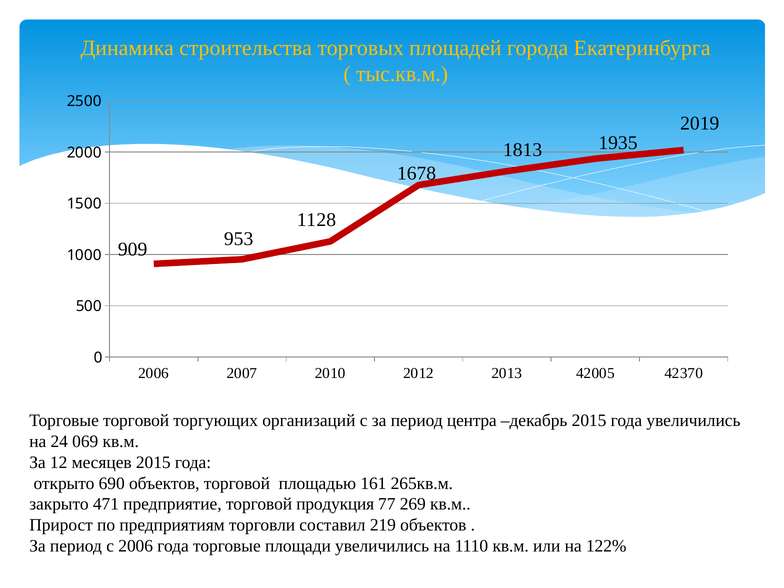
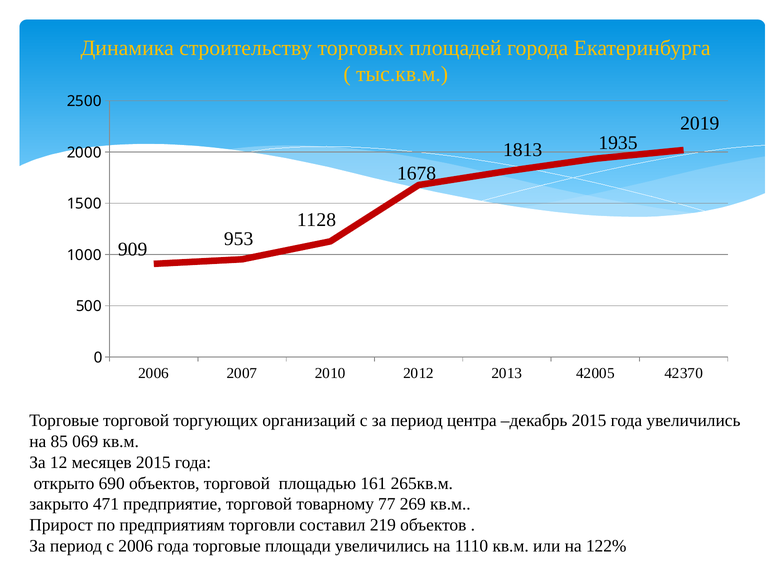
строительства: строительства -> строительству (246, 48)
24: 24 -> 85 (59, 442)
продукция: продукция -> товарному (335, 504)
